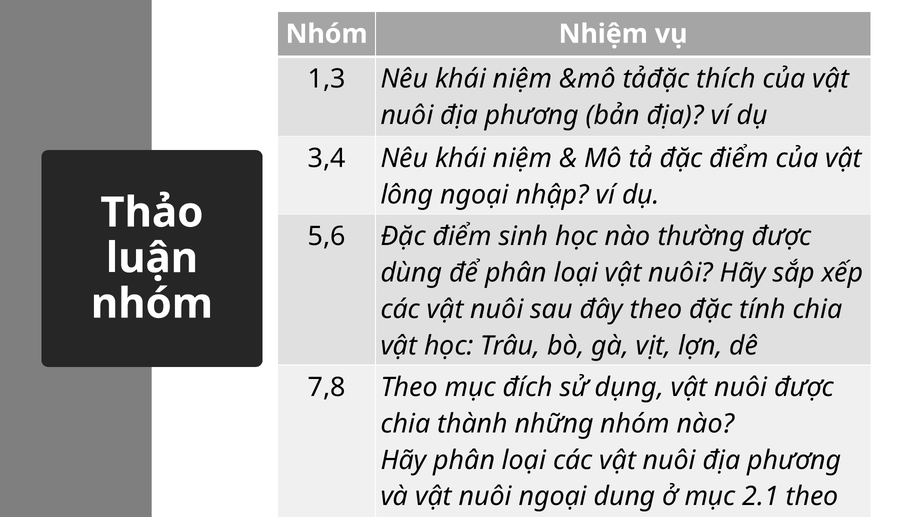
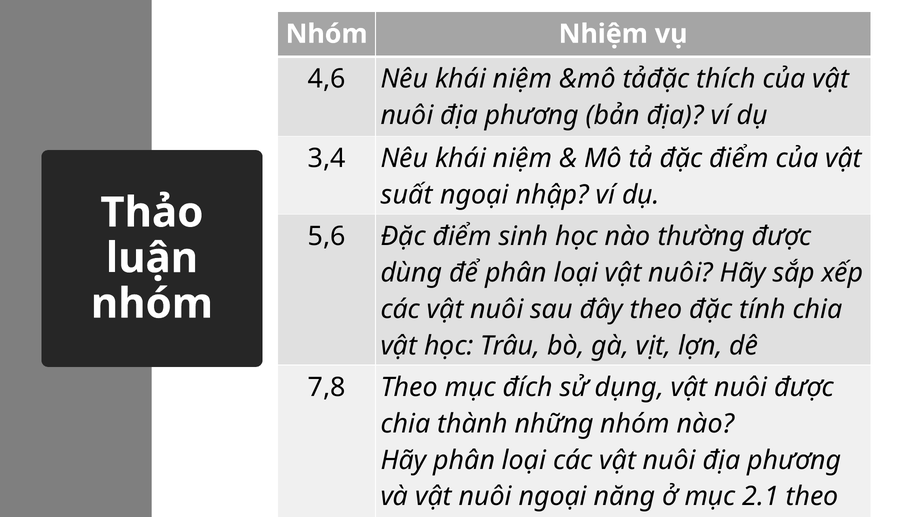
1,3: 1,3 -> 4,6 (327, 79)
lông: lông -> suất (407, 195)
dung: dung -> năng (625, 497)
